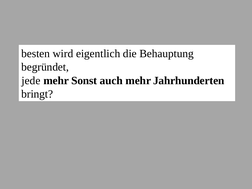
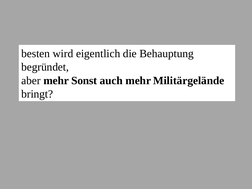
jede: jede -> aber (31, 81)
Jahrhunderten: Jahrhunderten -> Militärgelände (189, 81)
